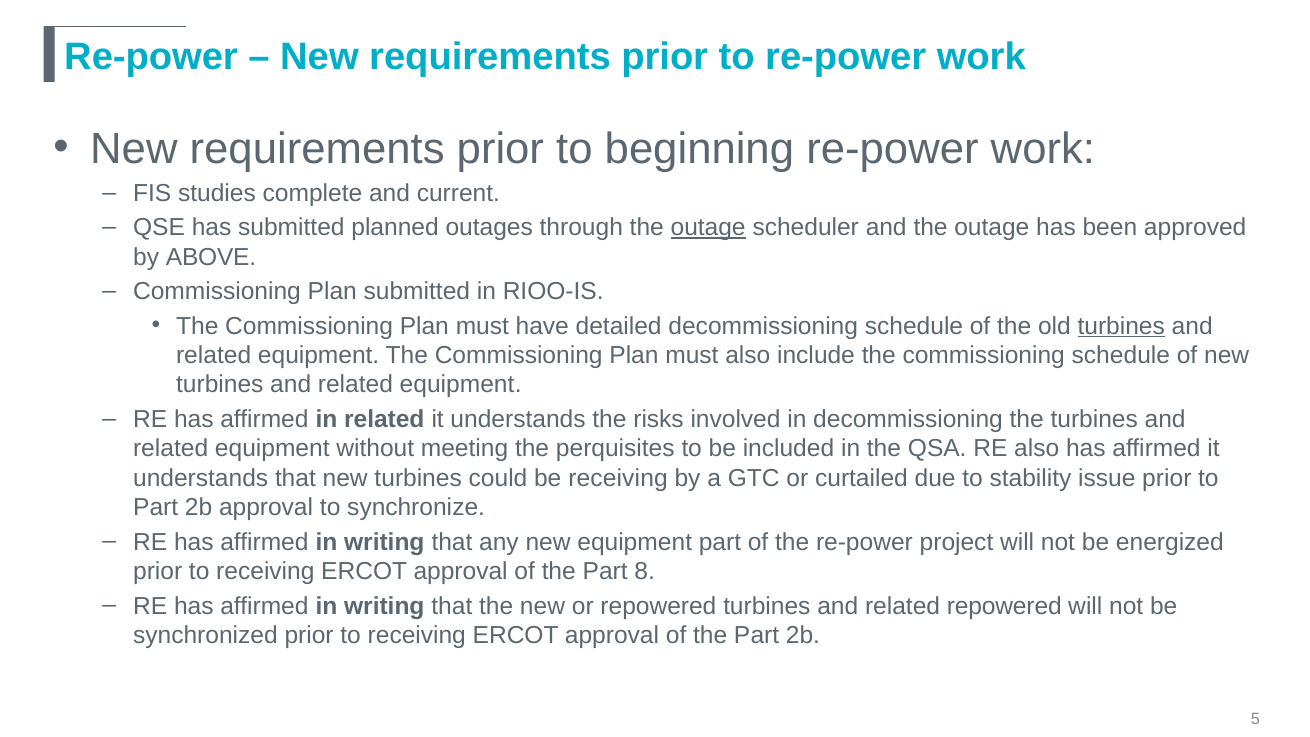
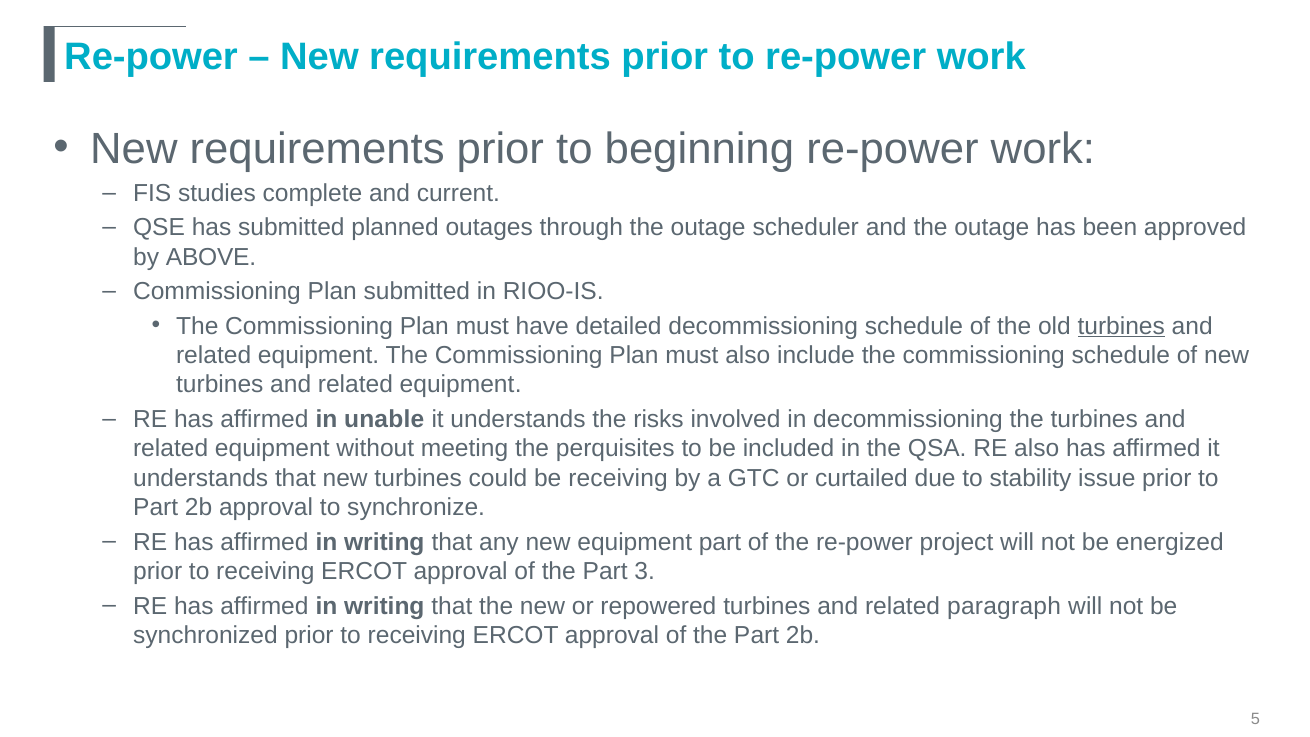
outage underline: present -> none (708, 228)
in related: related -> unable (384, 419)
8: 8 -> 3 (645, 571)
related repowered: repowered -> paragraph (1004, 606)
